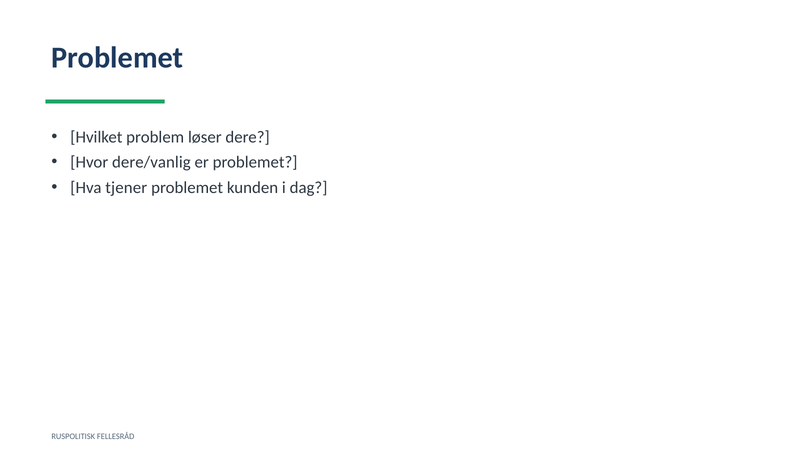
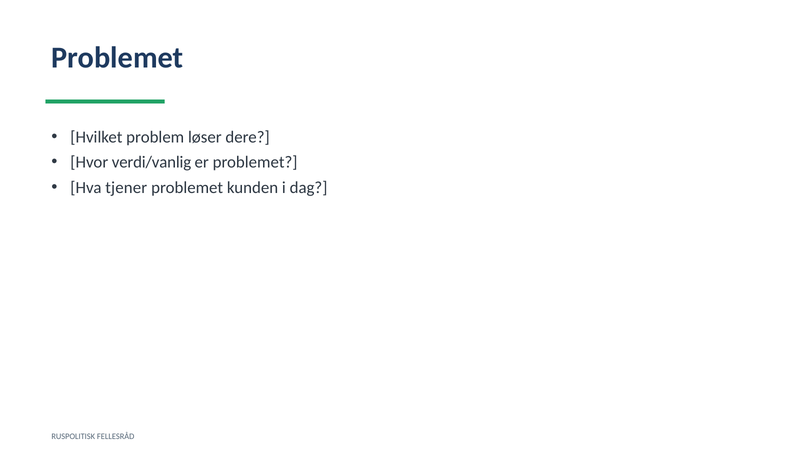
dere/vanlig: dere/vanlig -> verdi/vanlig (152, 162)
